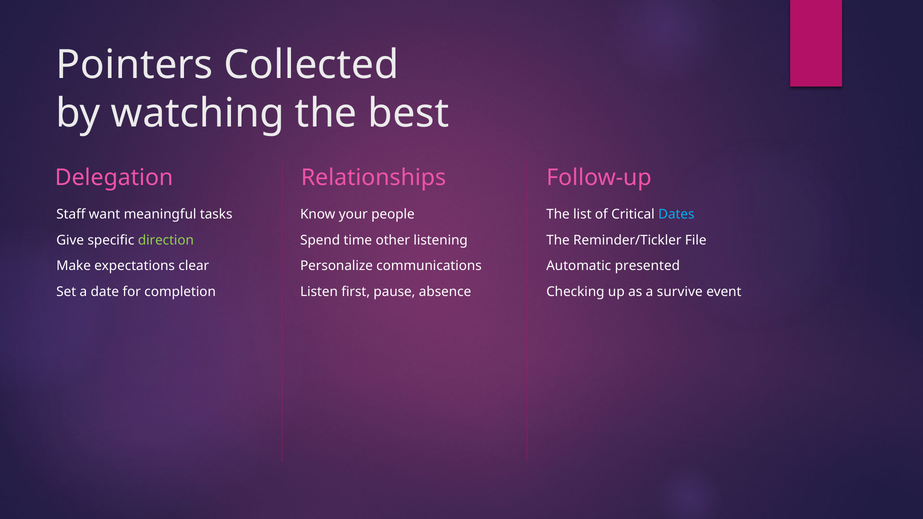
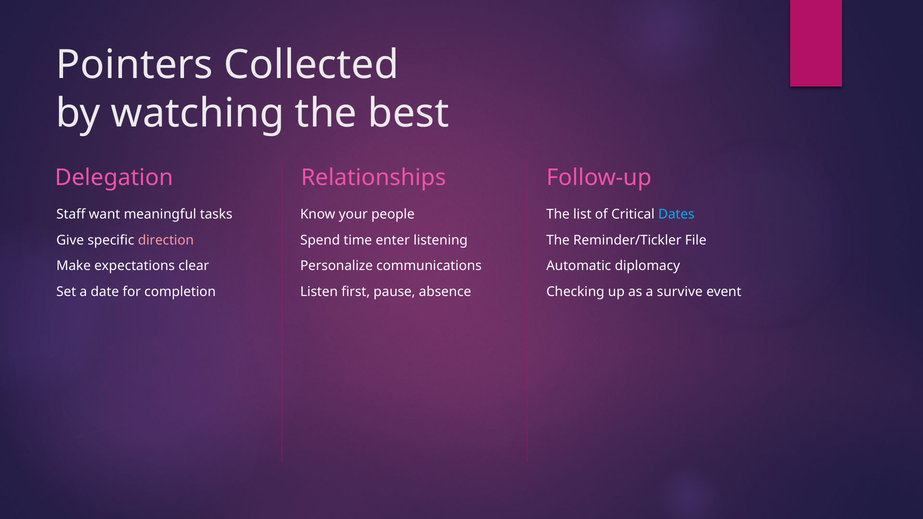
direction colour: light green -> pink (166, 240)
other: other -> enter (393, 240)
presented: presented -> diplomacy (647, 266)
